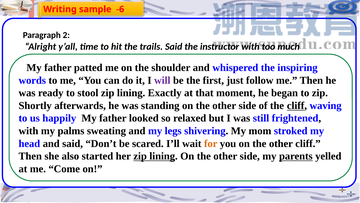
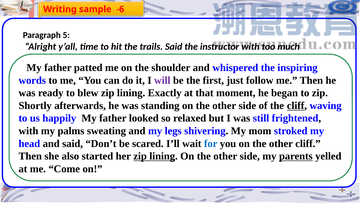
2: 2 -> 5 (66, 35)
stool: stool -> blew (88, 93)
for colour: orange -> blue (211, 143)
